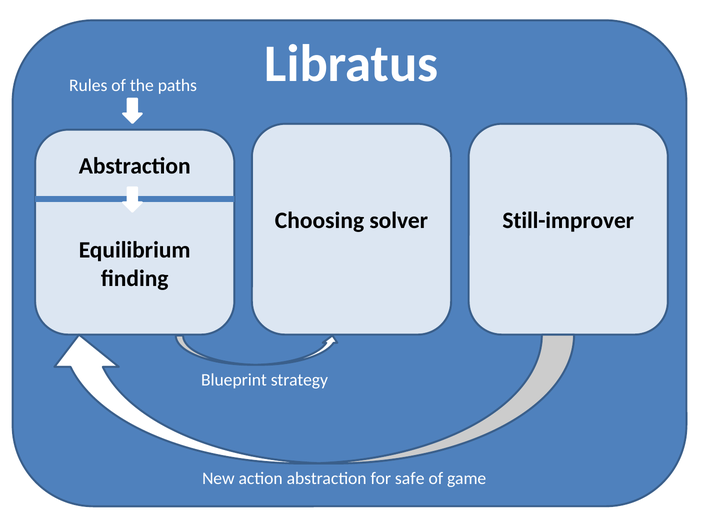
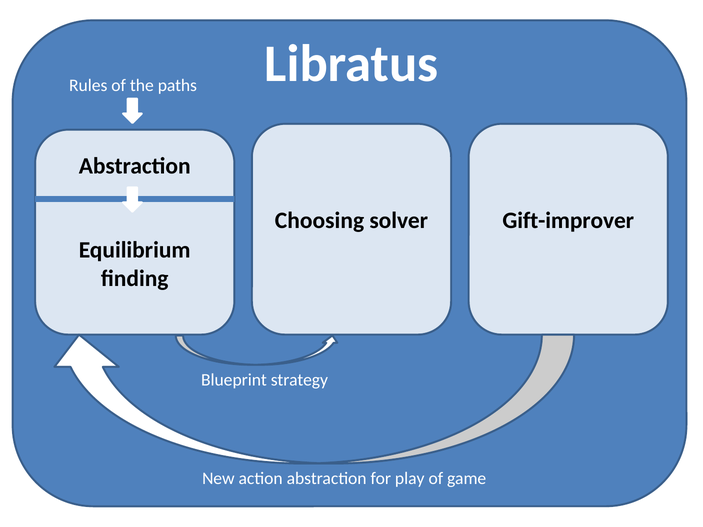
Still-improver: Still-improver -> Gift-improver (568, 220)
safe: safe -> play (410, 479)
